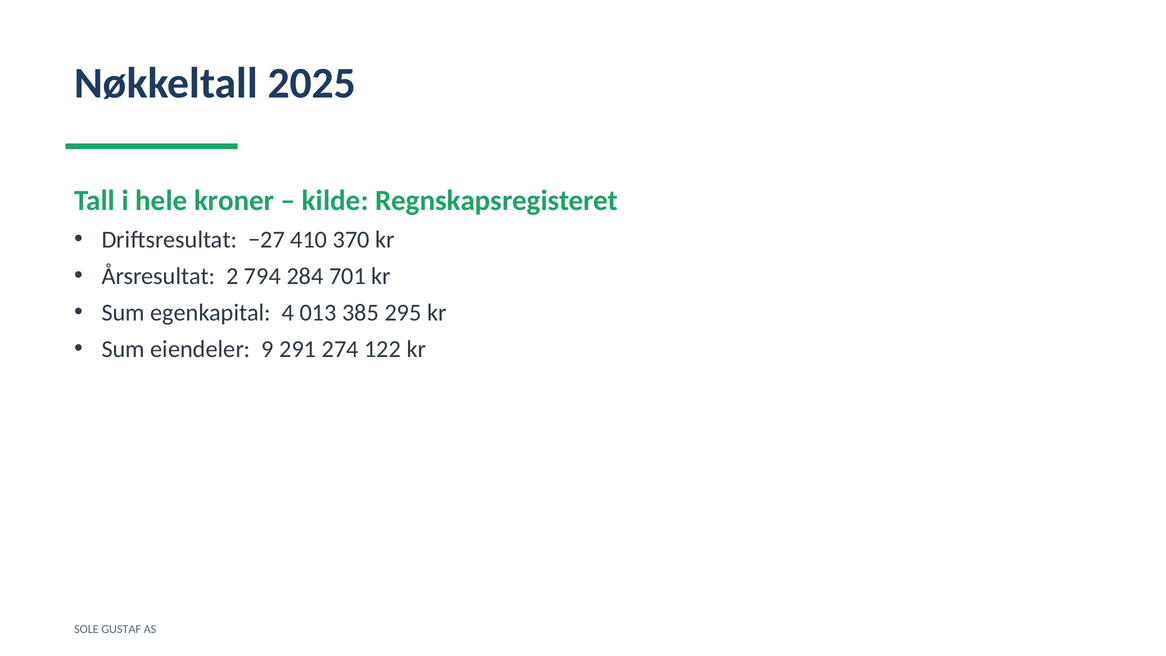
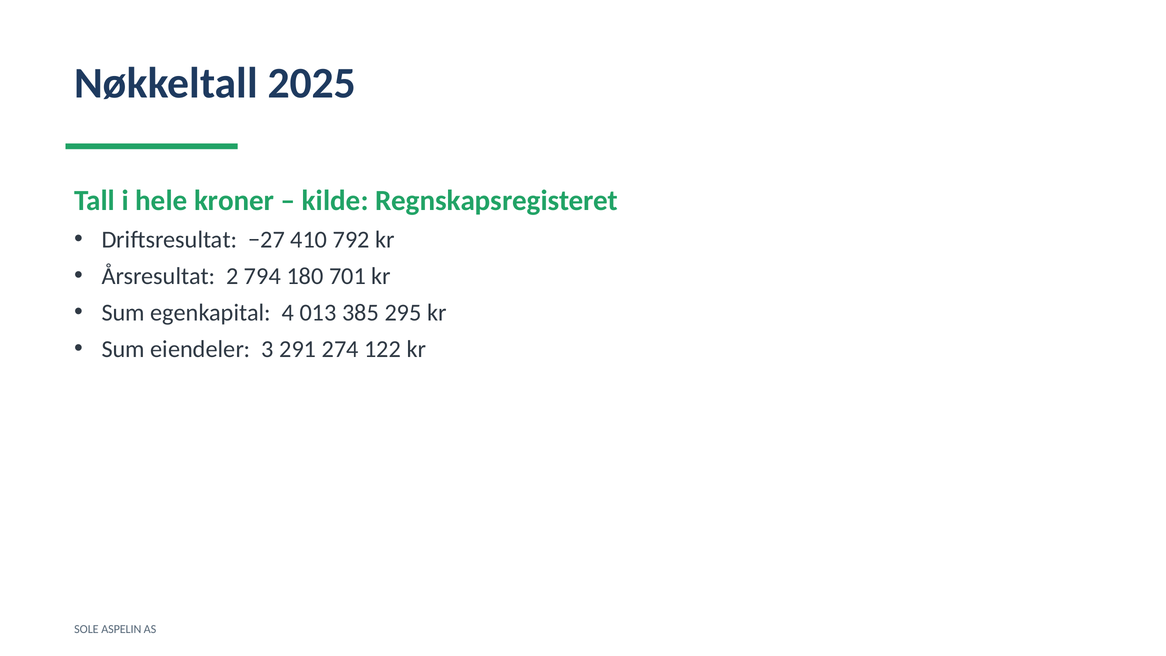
370: 370 -> 792 (351, 240)
284: 284 -> 180 (305, 276)
9: 9 -> 3 (268, 349)
GUSTAF: GUSTAF -> ASPELIN (121, 629)
